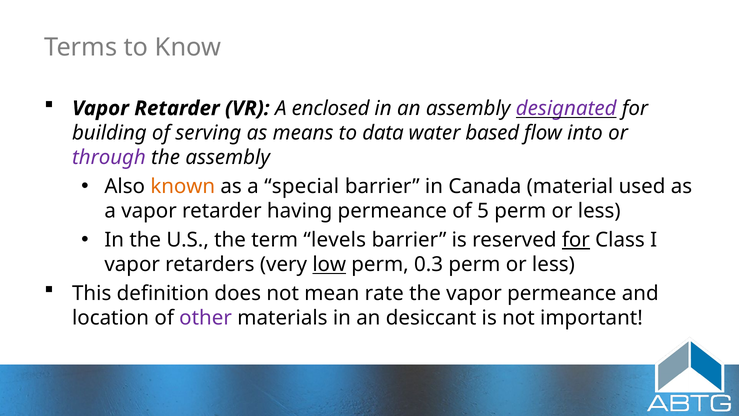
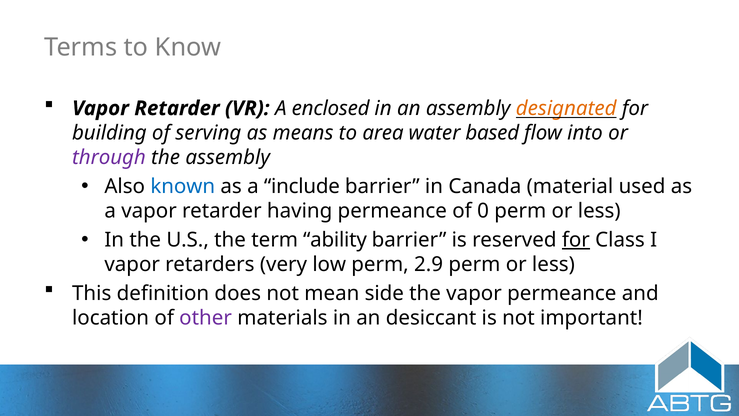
designated colour: purple -> orange (566, 108)
data: data -> area (383, 133)
known colour: orange -> blue (183, 186)
special: special -> include (302, 186)
5: 5 -> 0 (483, 211)
levels: levels -> ability (335, 240)
low underline: present -> none (329, 264)
0.3: 0.3 -> 2.9 (429, 264)
rate: rate -> side (384, 293)
